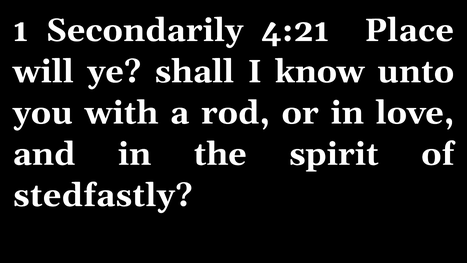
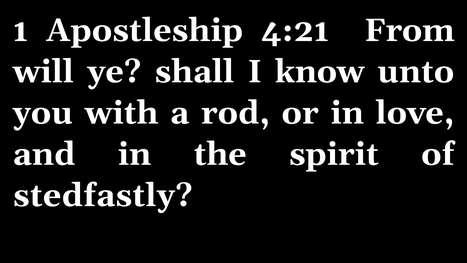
Secondarily: Secondarily -> Apostleship (145, 30)
Place: Place -> From (409, 30)
